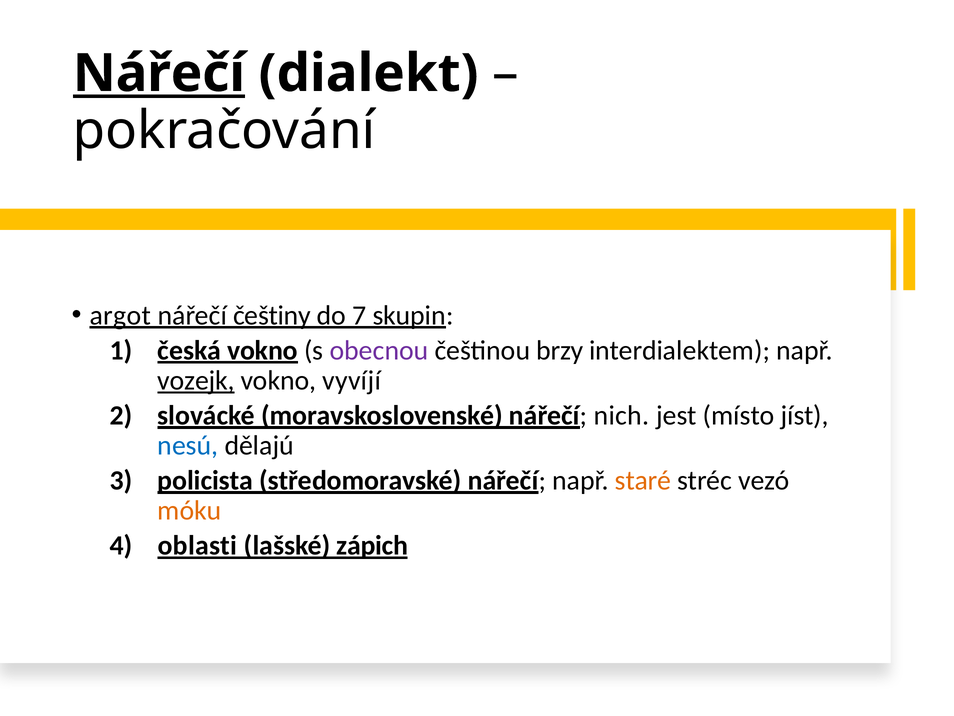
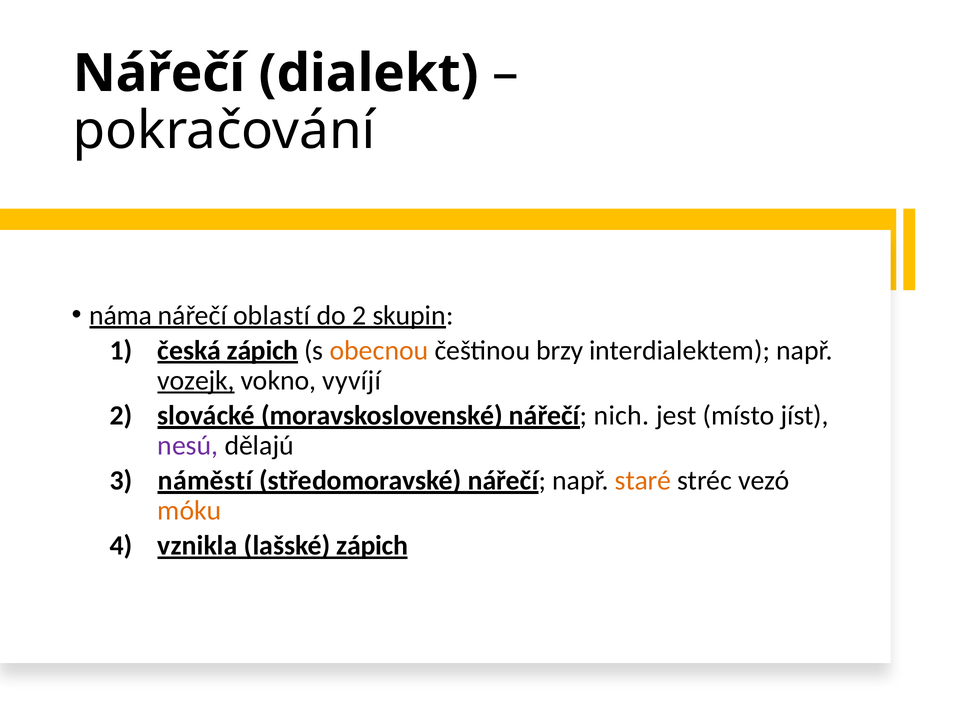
Nářečí underline: present -> none (159, 73)
argot: argot -> náma (121, 315)
češtiny: češtiny -> oblastí (272, 315)
do 7: 7 -> 2 (359, 315)
česká vokno: vokno -> zápich (263, 350)
obecnou colour: purple -> orange (379, 350)
nesú colour: blue -> purple (188, 445)
policista: policista -> náměstí (205, 480)
oblasti: oblasti -> vznikla (198, 545)
